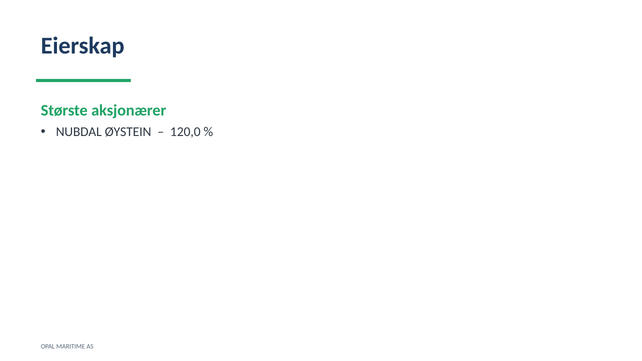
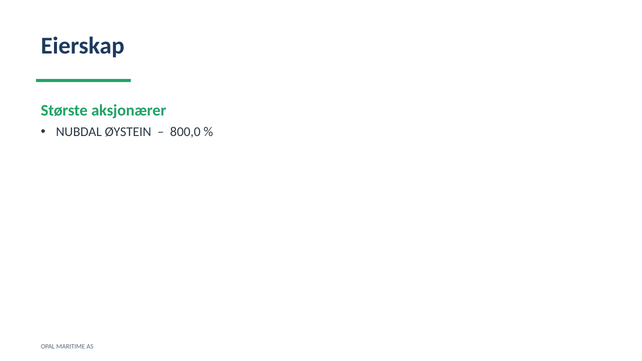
120,0: 120,0 -> 800,0 (185, 132)
